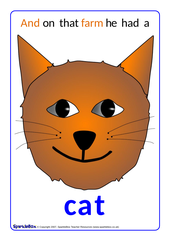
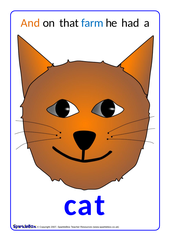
farm colour: orange -> blue (92, 23)
